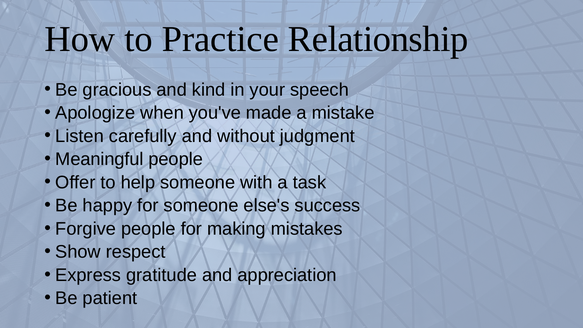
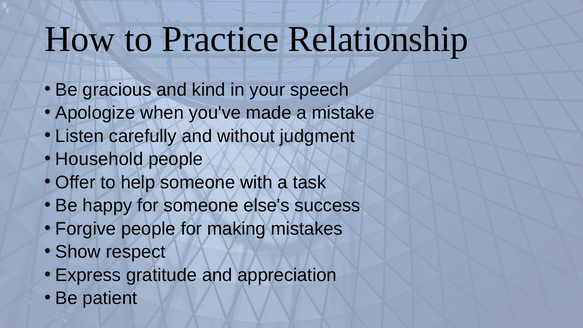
Meaningful: Meaningful -> Household (99, 159)
